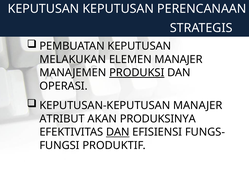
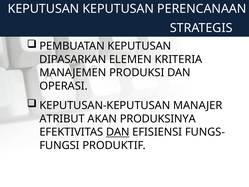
MELAKUKAN: MELAKUKAN -> DIPASARKAN (73, 59)
ELEMEN MANAJER: MANAJER -> KRITERIA (178, 59)
PRODUKSI underline: present -> none (137, 73)
